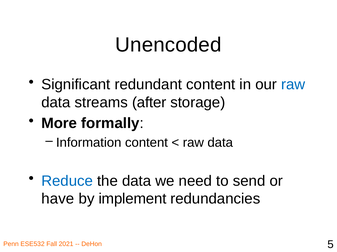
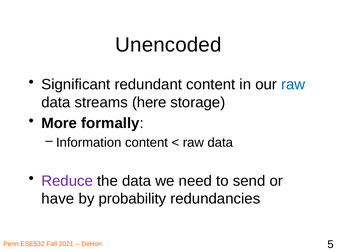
after: after -> here (149, 103)
Reduce colour: blue -> purple (67, 181)
implement: implement -> probability (132, 199)
